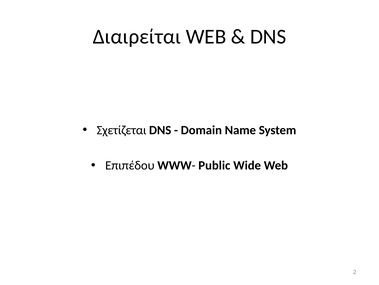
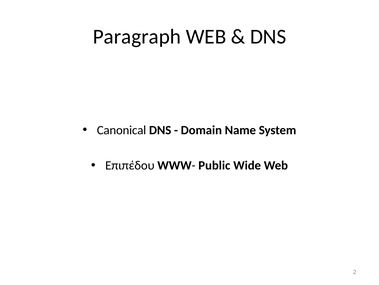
Διαιρείται: Διαιρείται -> Paragraph (137, 37)
Σχετίζεται: Σχετίζεται -> Canonical (122, 130)
